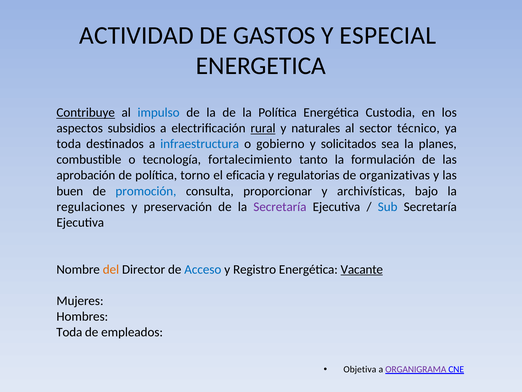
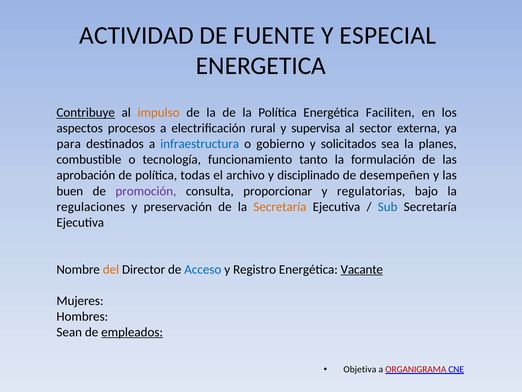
GASTOS: GASTOS -> FUENTE (274, 35)
impulso colour: blue -> orange (159, 112)
Custodia: Custodia -> Faciliten (390, 112)
subsidios: subsidios -> procesos (131, 128)
rural underline: present -> none (263, 128)
naturales: naturales -> supervisa (316, 128)
técnico: técnico -> externa (419, 128)
toda: toda -> para (69, 144)
fortalecimiento: fortalecimiento -> funcionamiento (250, 159)
torno: torno -> todas (195, 175)
eficacia: eficacia -> archivo (245, 175)
regulatorias: regulatorias -> disciplinado (308, 175)
organizativas: organizativas -> desempeñen (395, 175)
promoción colour: blue -> purple (146, 191)
archivísticas: archivísticas -> regulatorias (371, 191)
Secretaría colour: purple -> orange (280, 206)
Toda: Toda -> Sean (69, 332)
empleados underline: none -> present (132, 332)
ORGANIGRAMA colour: purple -> red (416, 369)
